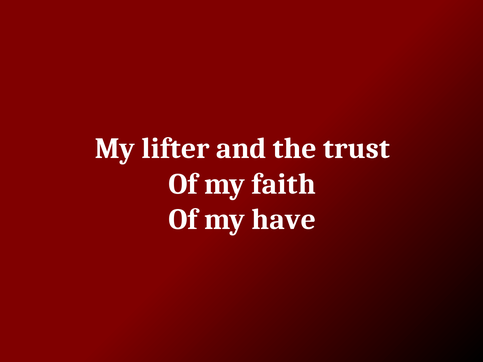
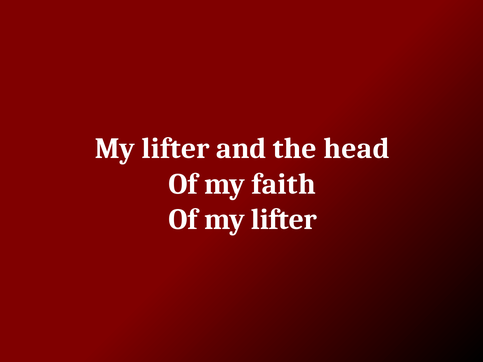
trust: trust -> head (356, 149)
Of my have: have -> lifter (284, 219)
